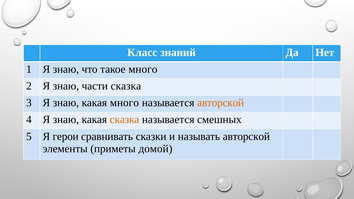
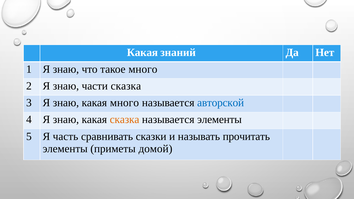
Класс: Класс -> Какая (142, 52)
авторской colour: orange -> blue (221, 103)
называется смешных: смешных -> элементы (219, 120)
герои: герои -> часть (66, 136)
называть авторской: авторской -> прочитать (246, 136)
